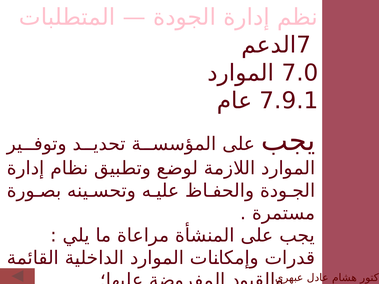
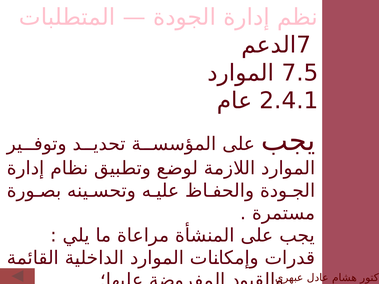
7.0: 7.0 -> 7.5 (300, 73)
7.9.1: 7.9.1 -> 2.4.1 (289, 101)
